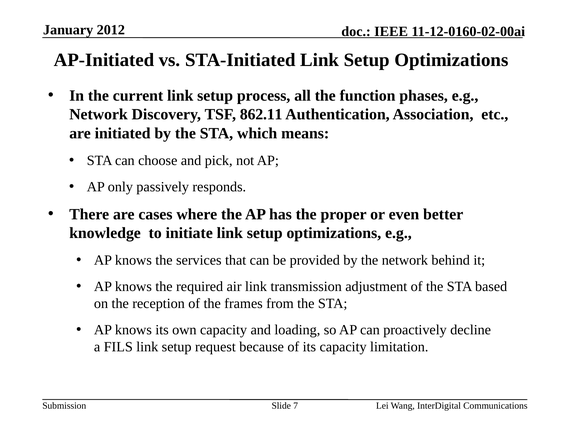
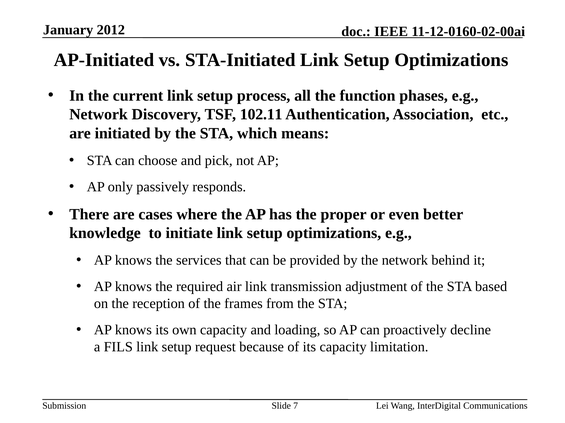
862.11: 862.11 -> 102.11 (261, 115)
